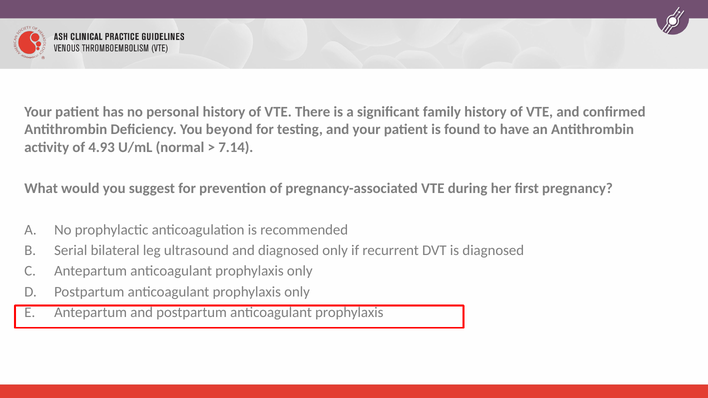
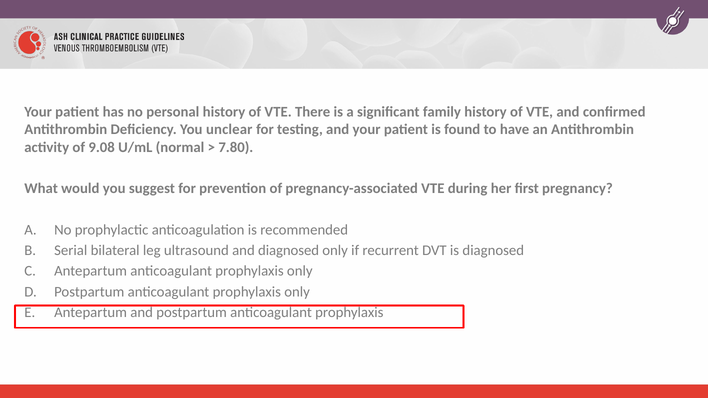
beyond: beyond -> unclear (229, 130)
4.93: 4.93 -> 9.08 (102, 147)
7.14: 7.14 -> 7.80 (236, 147)
